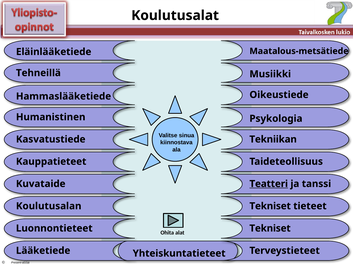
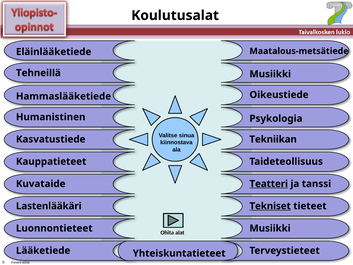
Koulutusalan: Koulutusalan -> Lastenlääkäri (49, 206)
Tekniset underline: none -> present (270, 206)
Tekniset: Tekniset -> Musiikki (270, 228)
